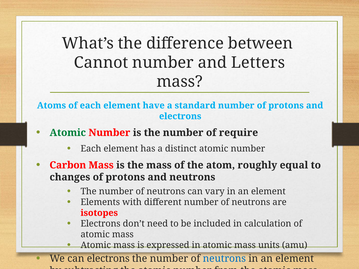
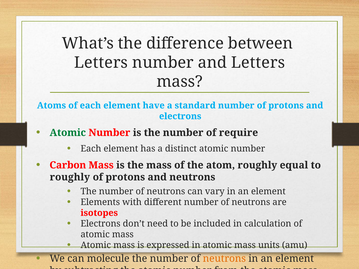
Cannot: Cannot -> Letters (101, 63)
changes: changes -> roughly (70, 177)
can electrons: electrons -> molecule (108, 259)
neutrons colour: blue -> orange (224, 259)
